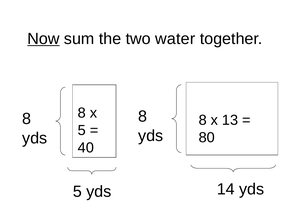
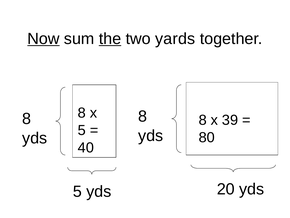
the underline: none -> present (110, 39)
water: water -> yards (175, 39)
13: 13 -> 39 (230, 120)
14: 14 -> 20 (226, 189)
